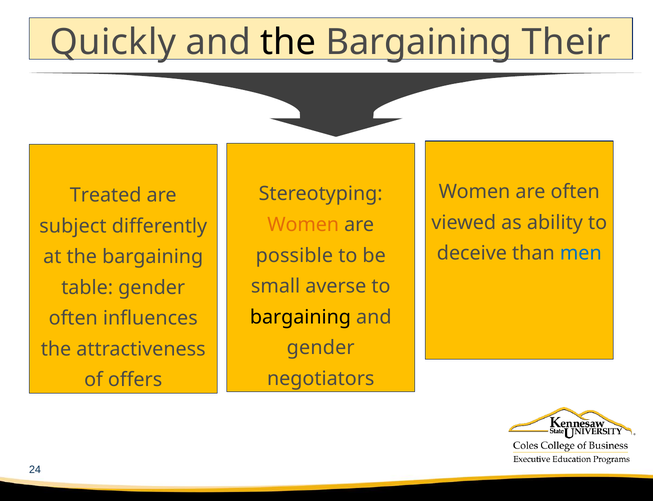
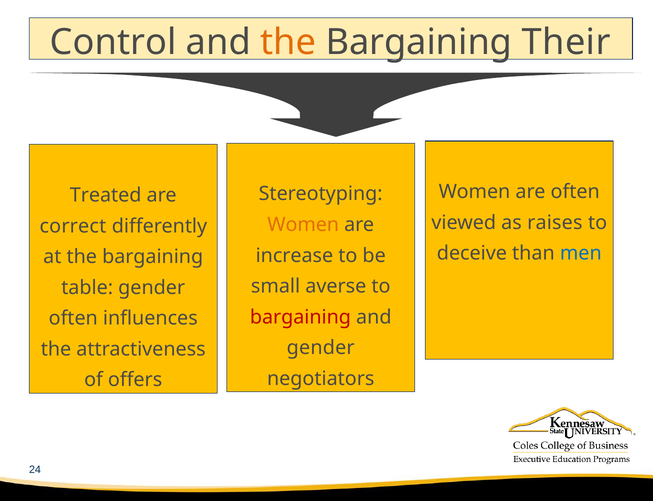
Quickly: Quickly -> Control (113, 42)
the colour: black -> orange (288, 42)
ability: ability -> raises (555, 223)
subject: subject -> correct (73, 226)
possible: possible -> increase (294, 256)
bargaining colour: black -> red (300, 317)
